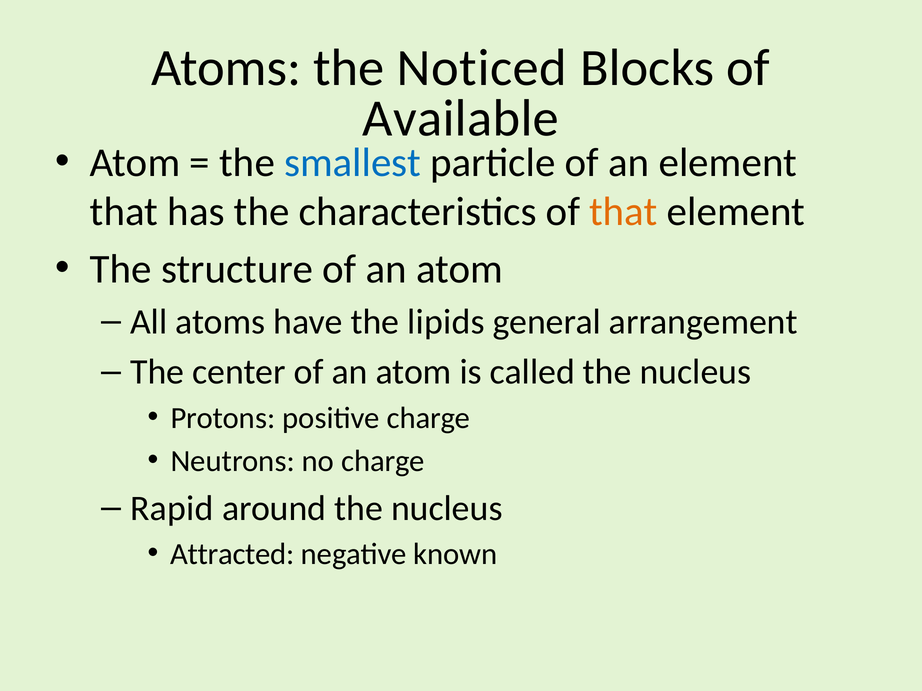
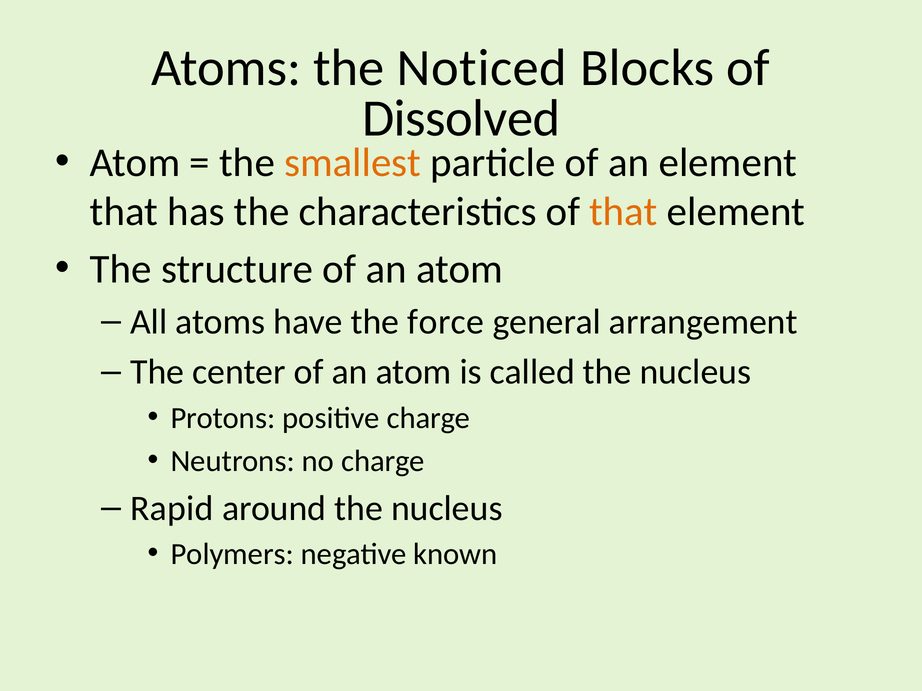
Available: Available -> Dissolved (461, 118)
smallest colour: blue -> orange (353, 163)
lipids: lipids -> force (446, 322)
Attracted: Attracted -> Polymers (232, 554)
